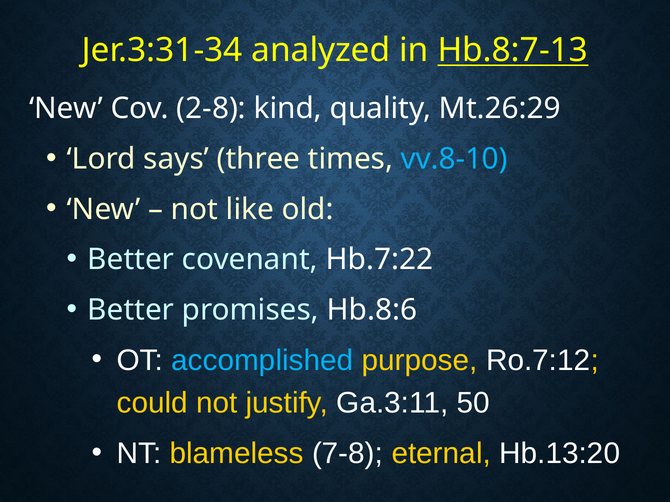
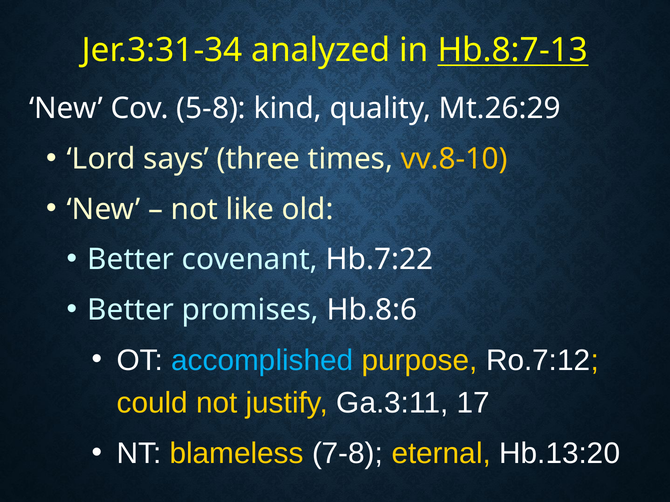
2-8: 2-8 -> 5-8 (211, 109)
vv.8-10 colour: light blue -> yellow (454, 159)
50: 50 -> 17 (473, 403)
